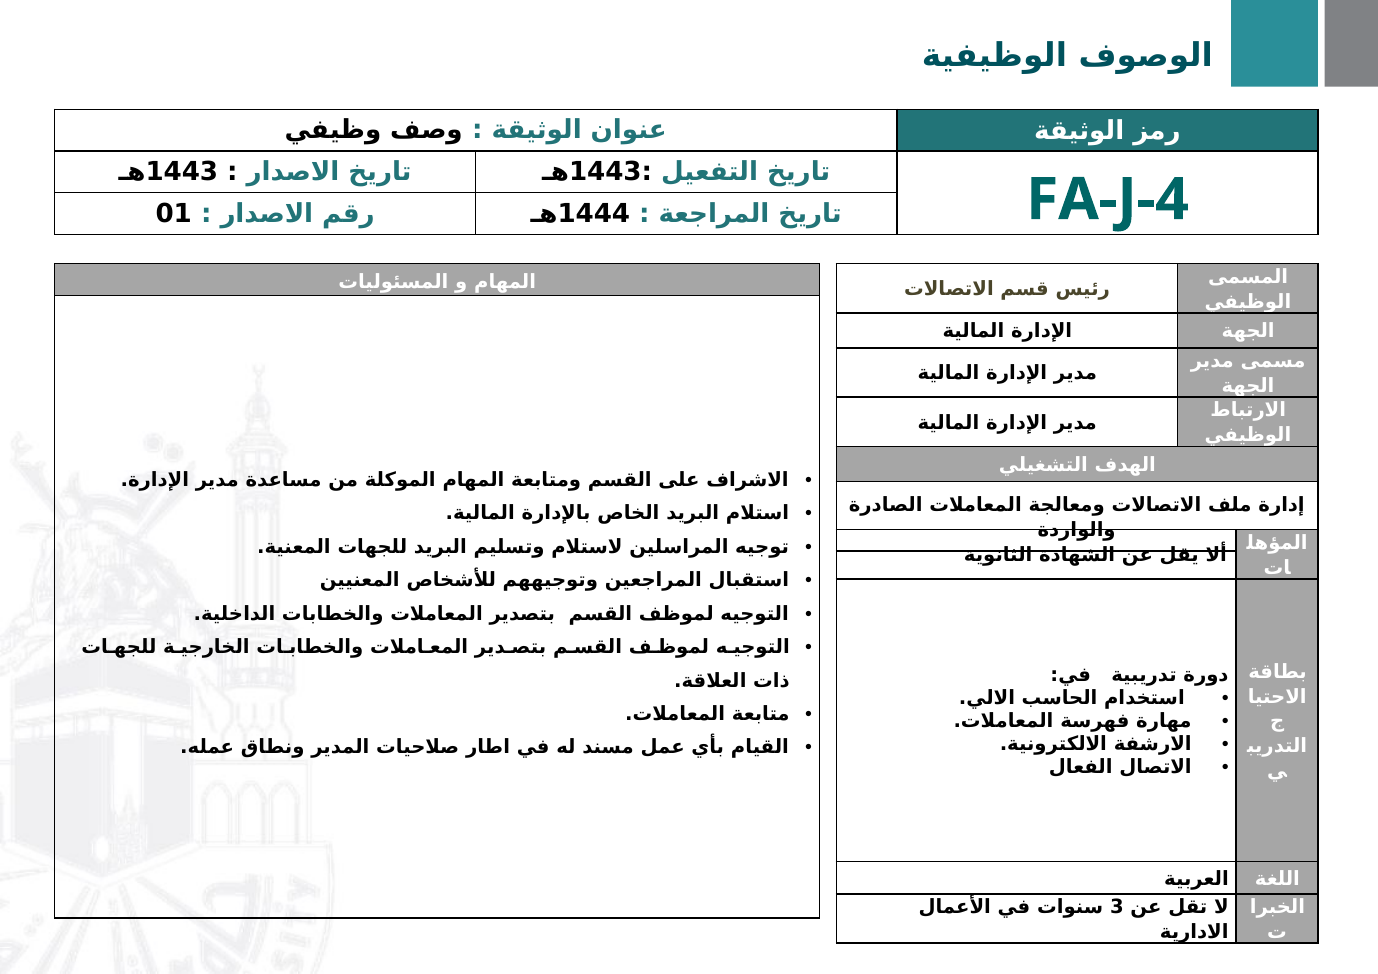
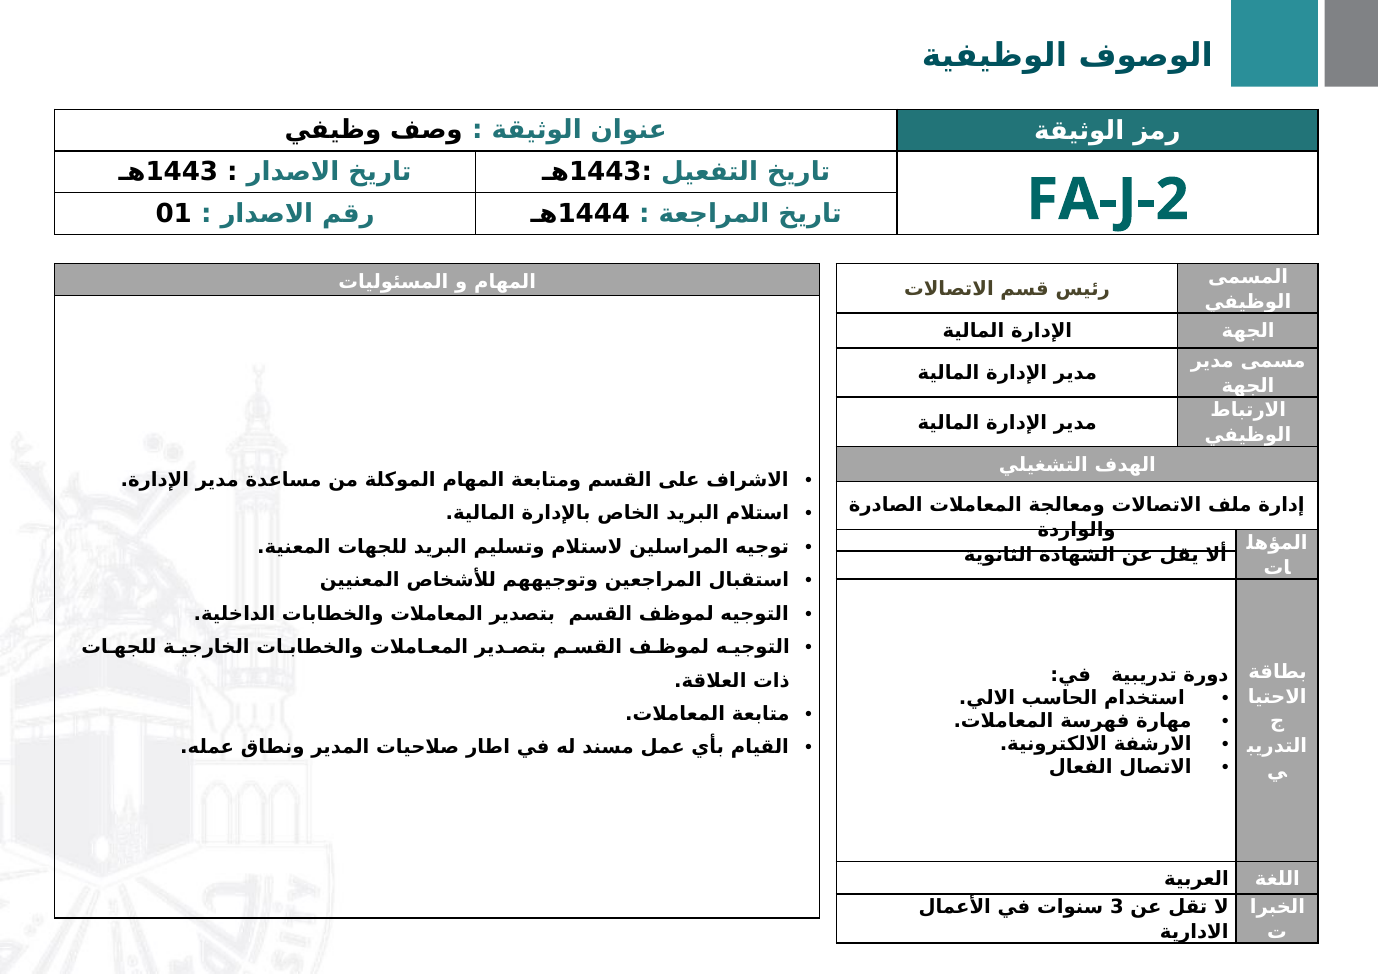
FA-J-4: FA-J-4 -> FA-J-2 (1107, 200)
